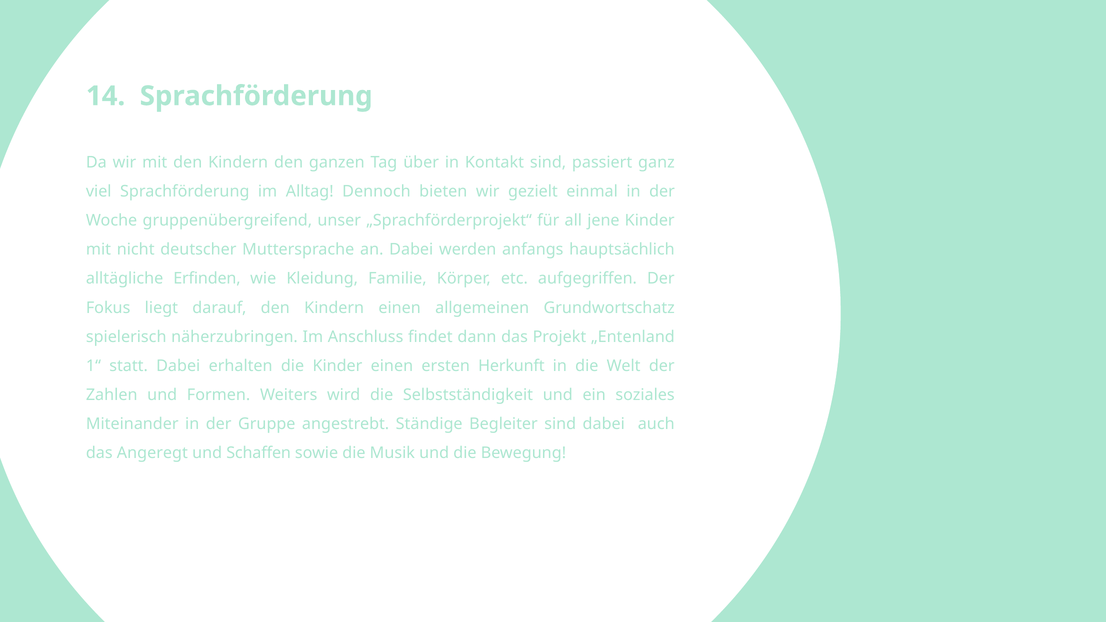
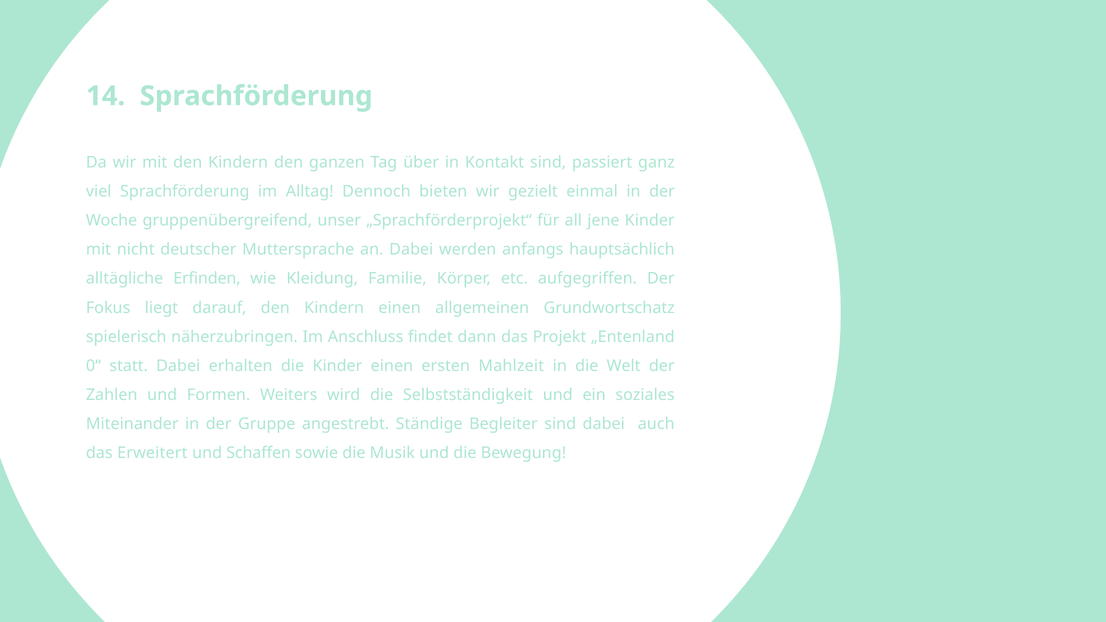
1“: 1“ -> 0“ (93, 366)
Herkunft: Herkunft -> Mahlzeit (511, 366)
Angeregt: Angeregt -> Erweitert (152, 453)
